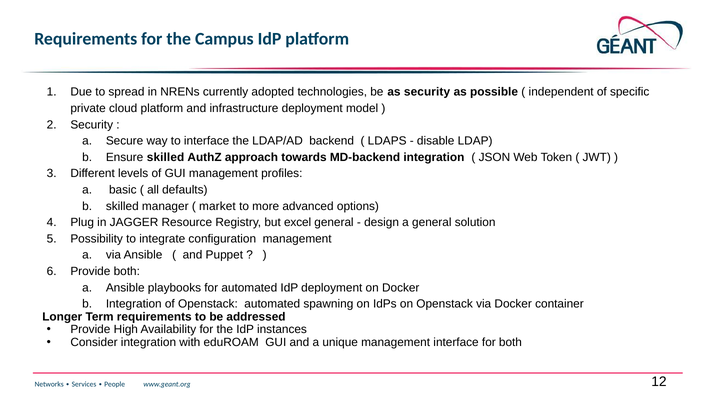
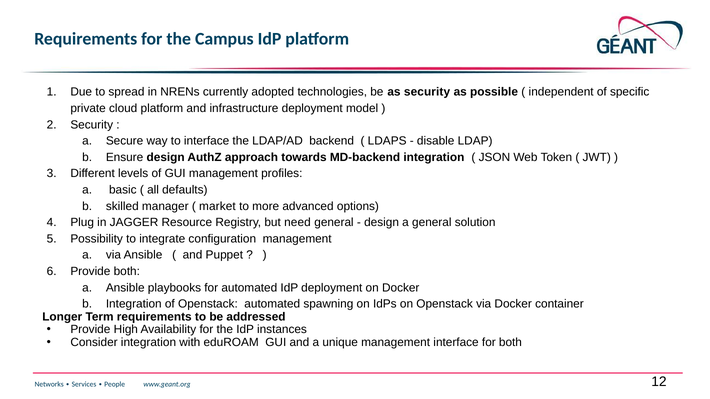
Ensure skilled: skilled -> design (166, 157)
excel: excel -> need (297, 223)
